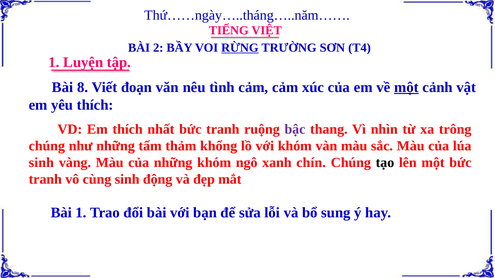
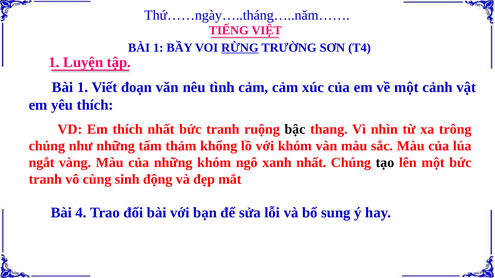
2: 2 -> 1 (158, 48)
8: 8 -> 1 (83, 87)
một underline: present -> none (406, 87)
bậc colour: purple -> black (295, 129)
sinh: sinh -> ngắt (42, 163)
xanh chín: chín -> nhất (311, 163)
Bài 1: 1 -> 4 (81, 213)
